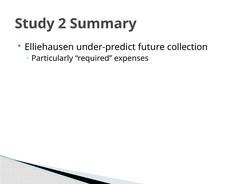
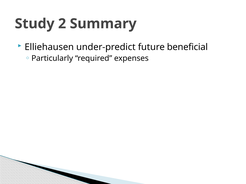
collection: collection -> beneficial (187, 47)
